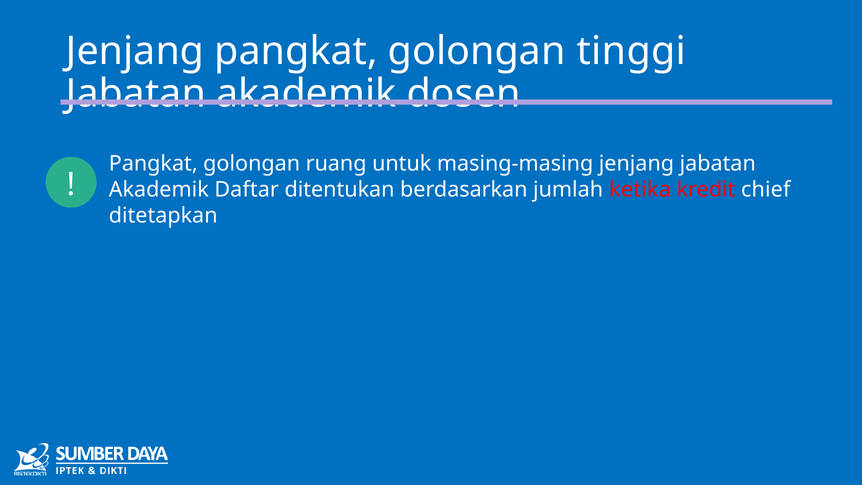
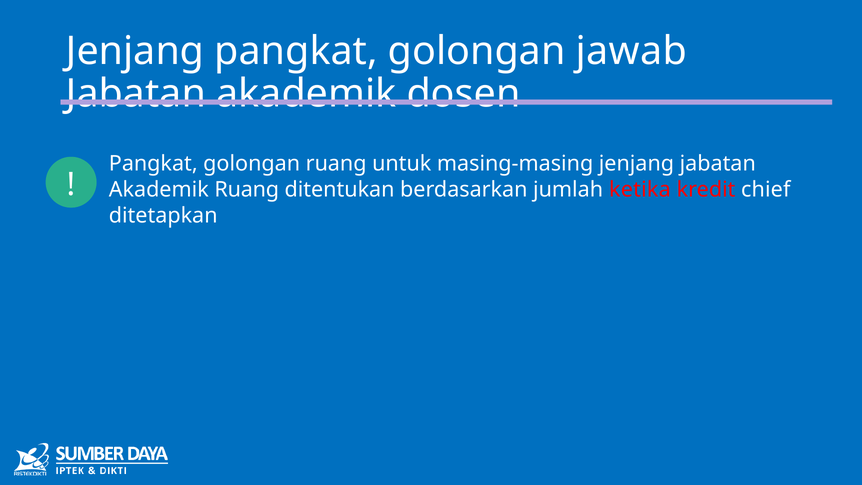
tinggi: tinggi -> jawab (631, 51)
Akademik Daftar: Daftar -> Ruang (247, 190)
